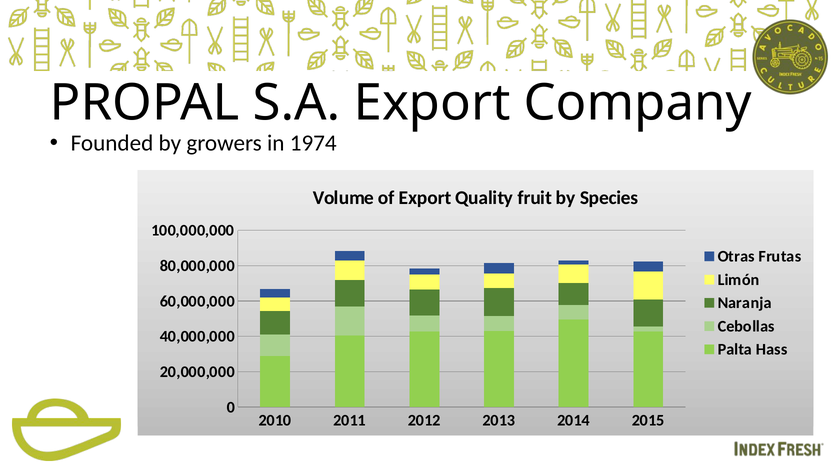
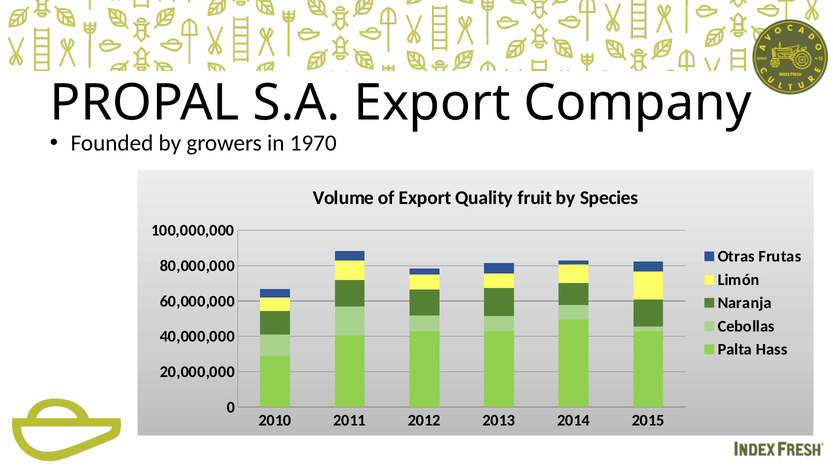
1974: 1974 -> 1970 (313, 143)
